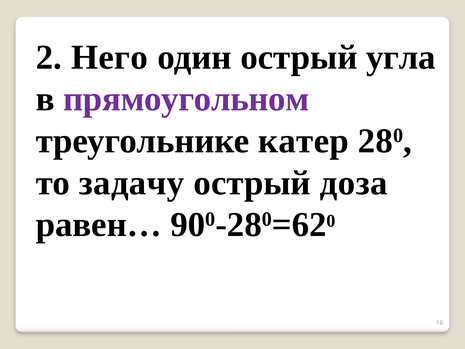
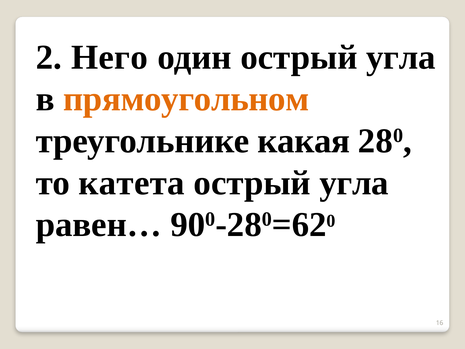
прямоугольном colour: purple -> orange (186, 99)
катер: катер -> какая (304, 141)
задачу: задачу -> катета (132, 183)
доза: доза -> угла (354, 183)
